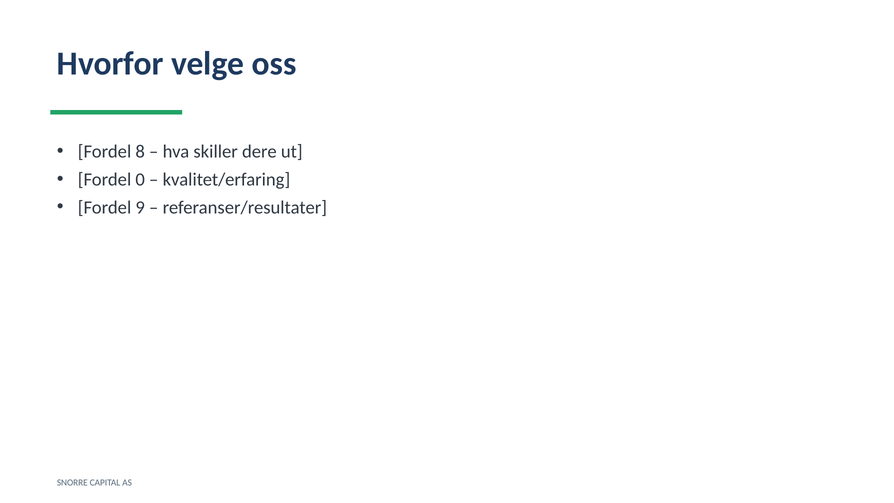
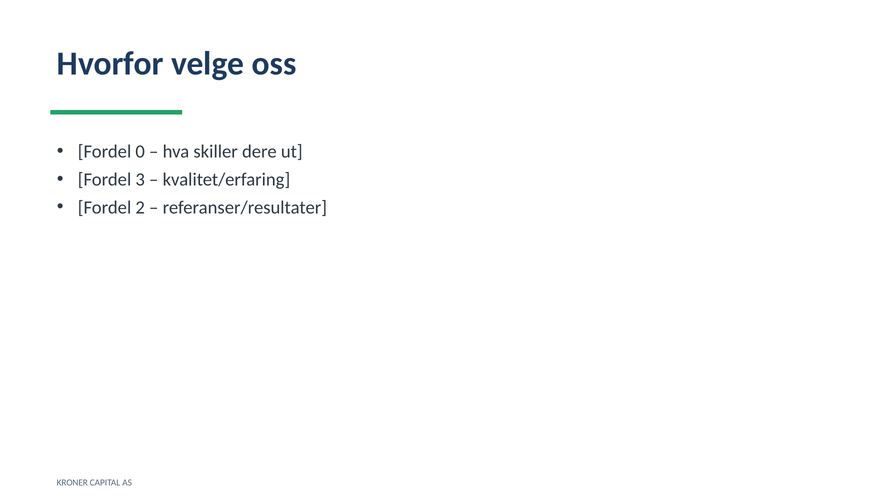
8: 8 -> 0 (140, 151)
0: 0 -> 3 (140, 179)
9: 9 -> 2 (140, 207)
SNORRE: SNORRE -> KRONER (72, 483)
